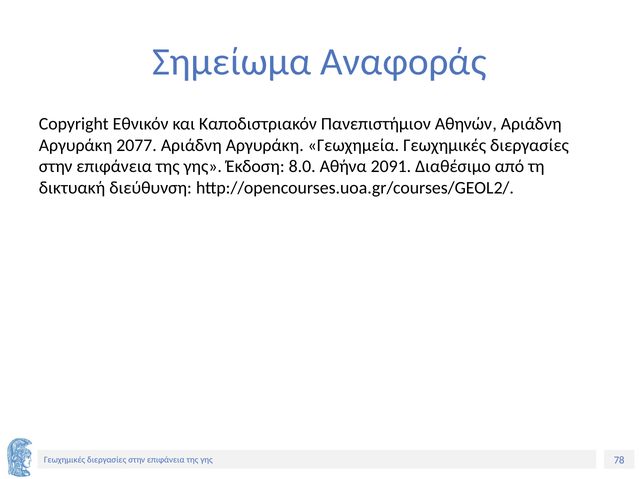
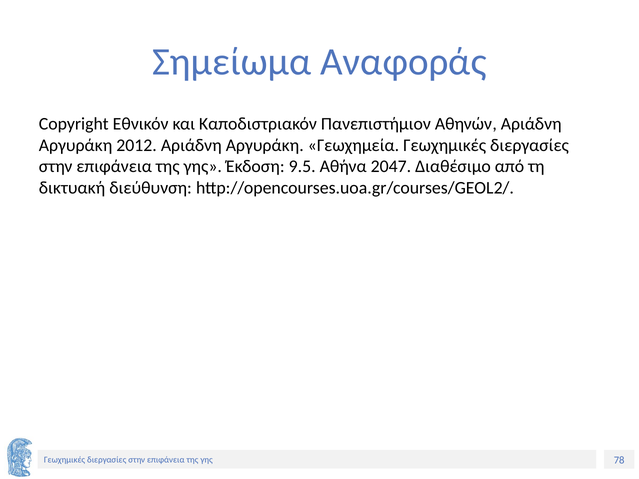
2077: 2077 -> 2012 (137, 145)
8.0: 8.0 -> 9.5 (302, 167)
2091: 2091 -> 2047 (391, 167)
